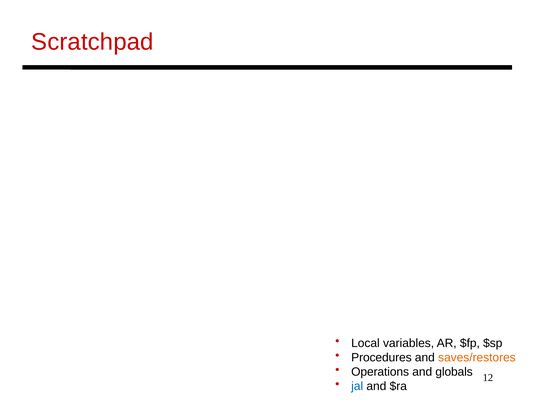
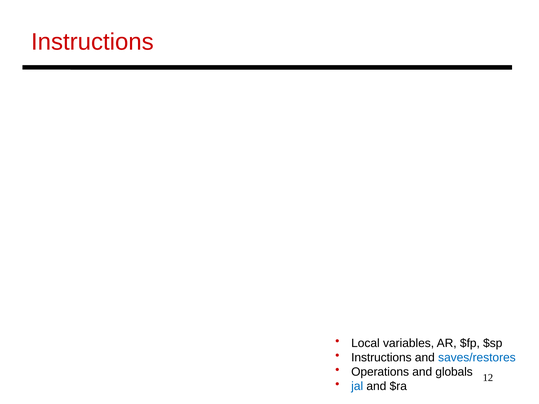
Scratchpad: Scratchpad -> Instructions (93, 42)
Procedures: Procedures -> Instructions (381, 358)
saves/restores colour: orange -> blue (477, 358)
